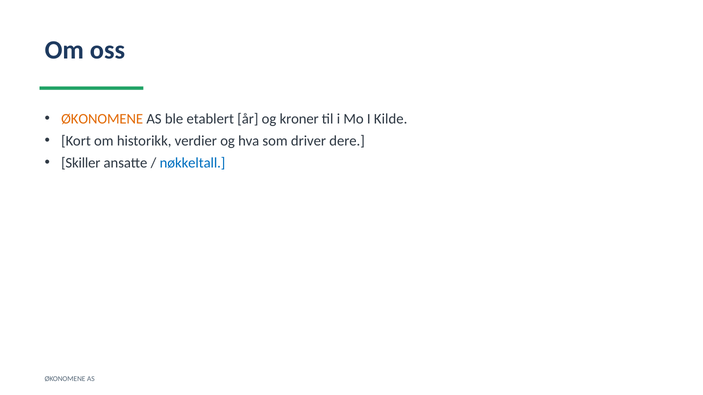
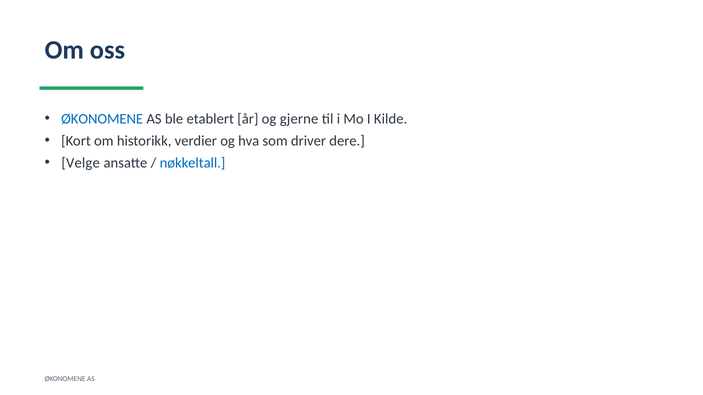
ØKONOMENE colour: orange -> blue (102, 119)
kroner: kroner -> gjerne (299, 119)
Skiller: Skiller -> Velge (81, 163)
